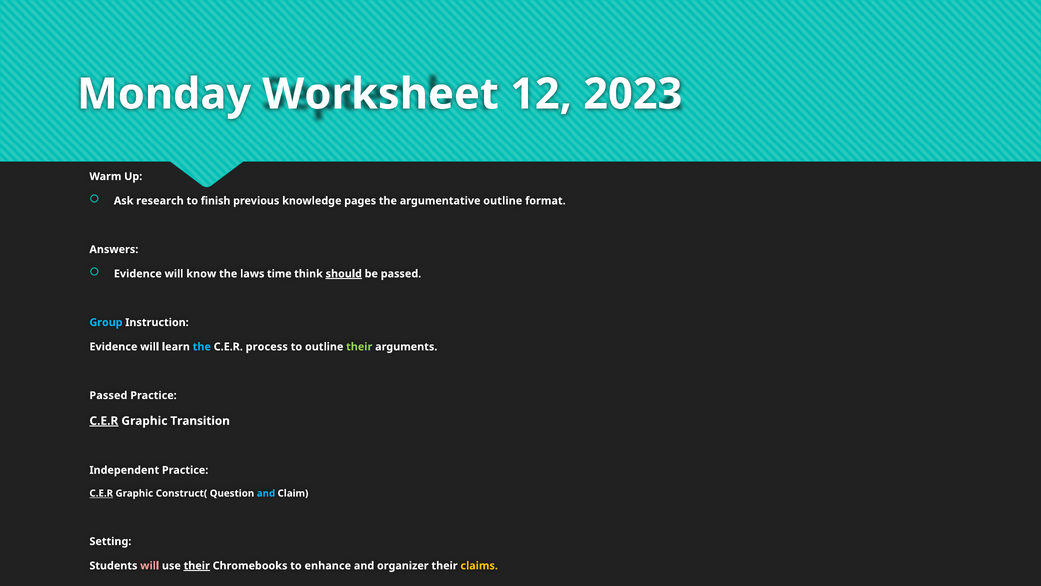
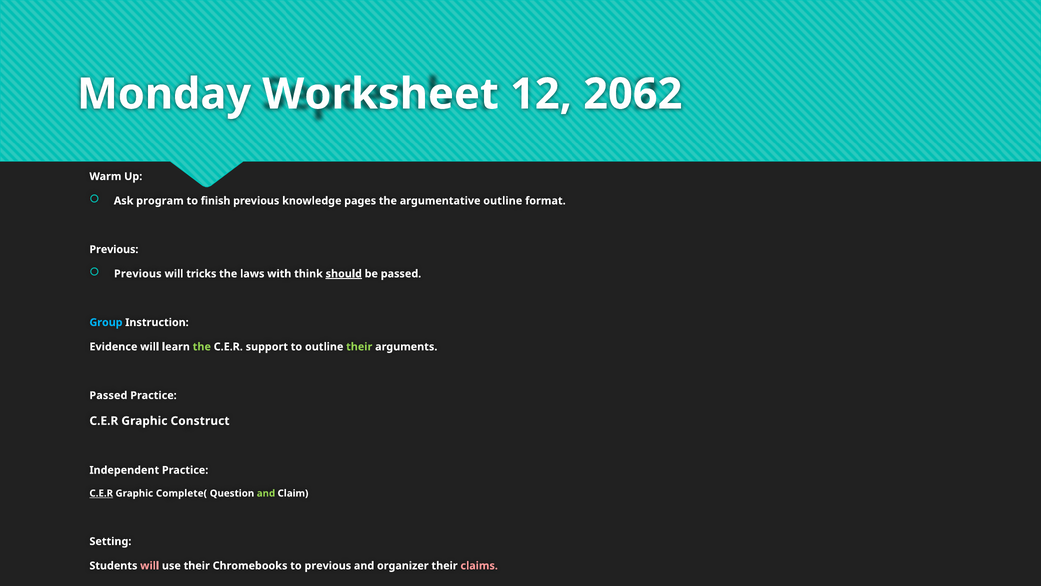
2023: 2023 -> 2062 (633, 94)
research: research -> program (160, 201)
Answers: Answers -> Previous (114, 249)
Evidence: Evidence -> Previous (138, 274)
know: know -> tricks (201, 274)
time: time -> with (279, 274)
the colour: light blue -> light green (202, 347)
process: process -> support (267, 347)
C.E.R underline: present -> none (104, 421)
Transition: Transition -> Construct (200, 421)
Construct(: Construct( -> Complete( (181, 493)
and colour: light blue -> light green (266, 493)
their underline: present -> none (197, 565)
to enhance: enhance -> previous (328, 565)
claims colour: yellow -> pink (479, 565)
